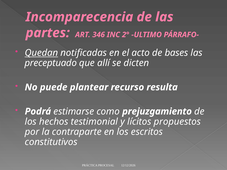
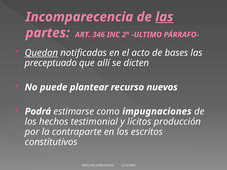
las underline: none -> present (164, 17)
resulta: resulta -> nuevos (162, 87)
prejuzgamiento: prejuzgamiento -> impugnaciones (157, 112)
propuestos: propuestos -> producción (177, 122)
